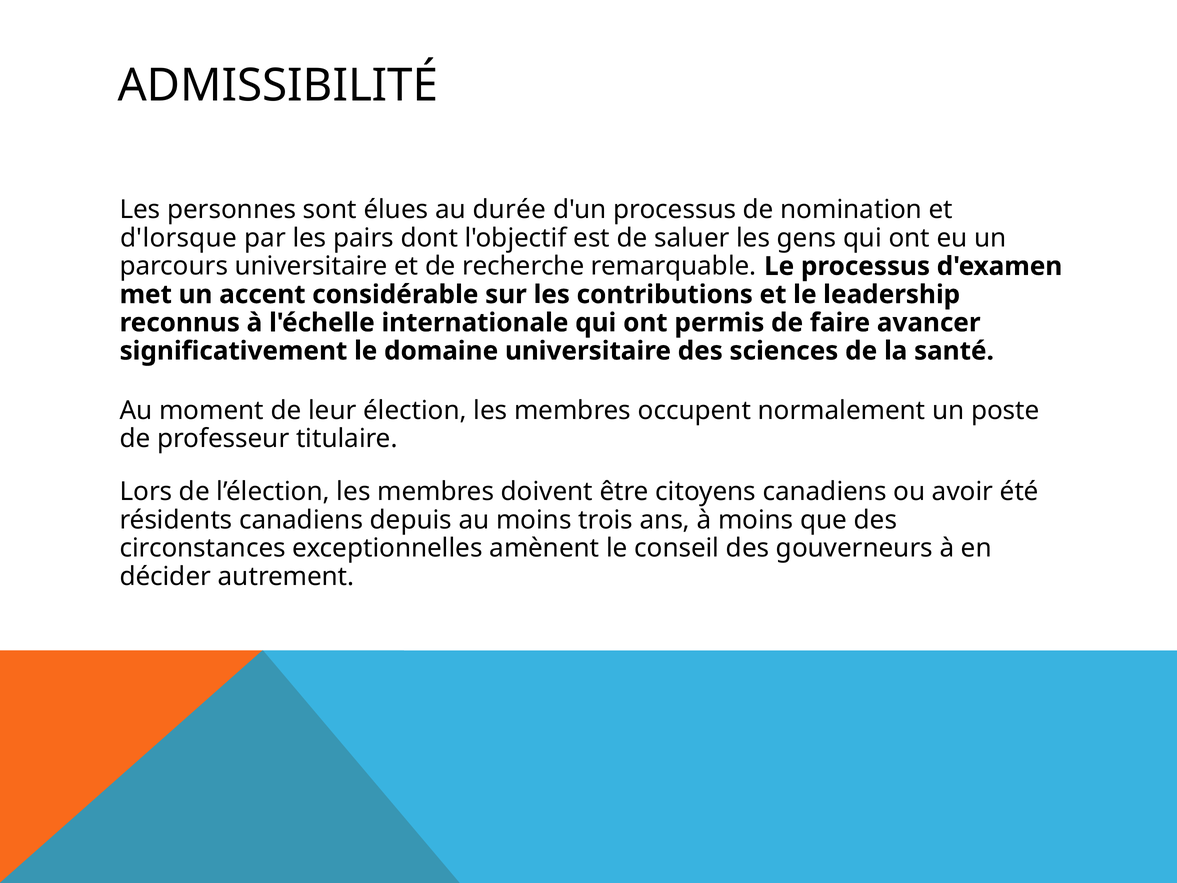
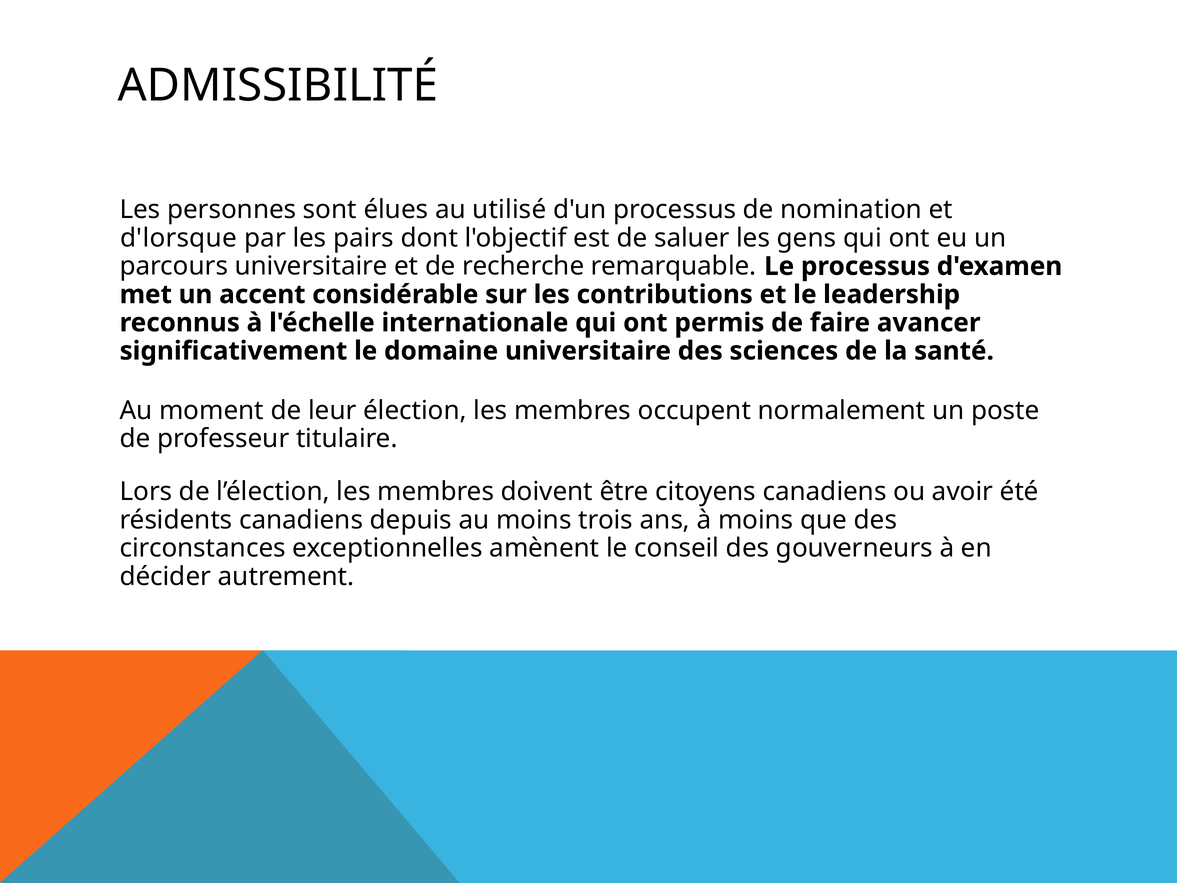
durée: durée -> utilisé (509, 210)
